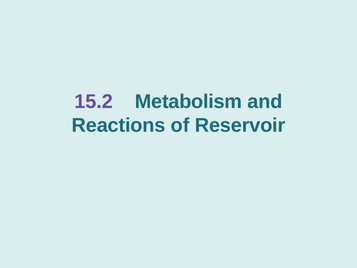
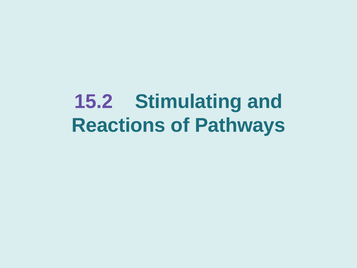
Metabolism: Metabolism -> Stimulating (188, 101)
Reservoir: Reservoir -> Pathways (240, 125)
